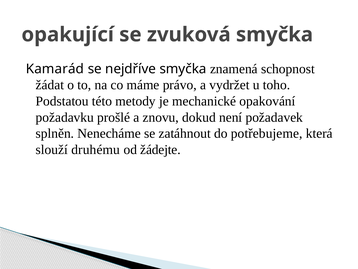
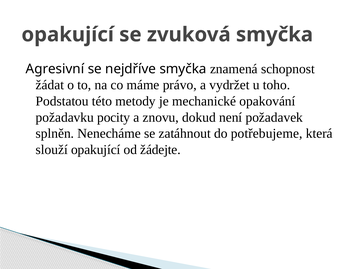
Kamarád: Kamarád -> Agresivní (55, 69)
prošlé: prošlé -> pocity (114, 117)
slouží druhému: druhému -> opakující (96, 149)
